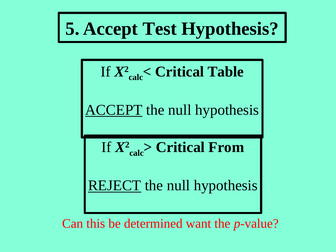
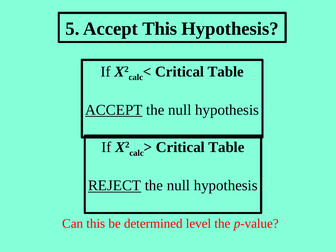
Accept Test: Test -> This (160, 29)
From: From -> Table (226, 147)
want: want -> level (198, 224)
